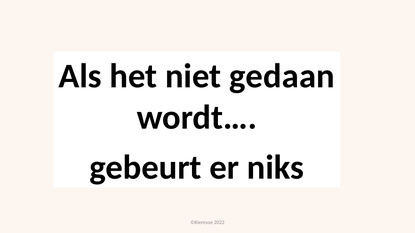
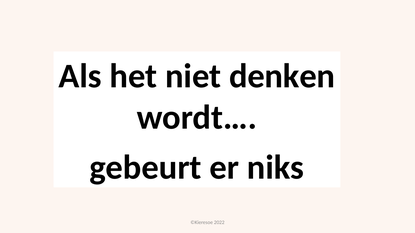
gedaan: gedaan -> denken (282, 76)
